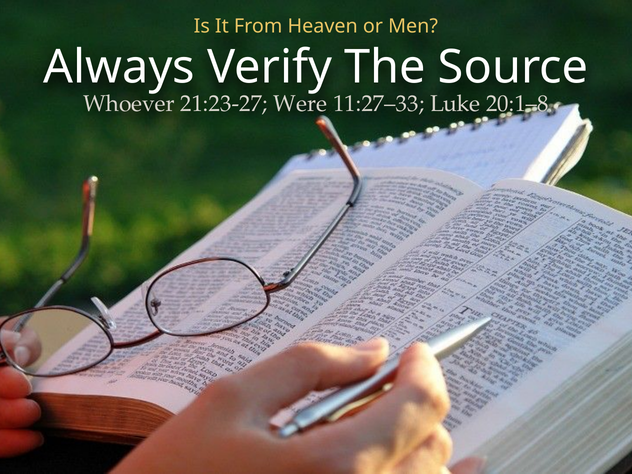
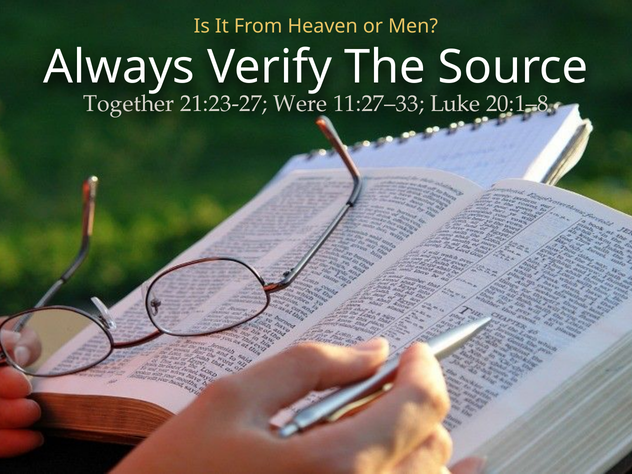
Whoever: Whoever -> Together (129, 104)
